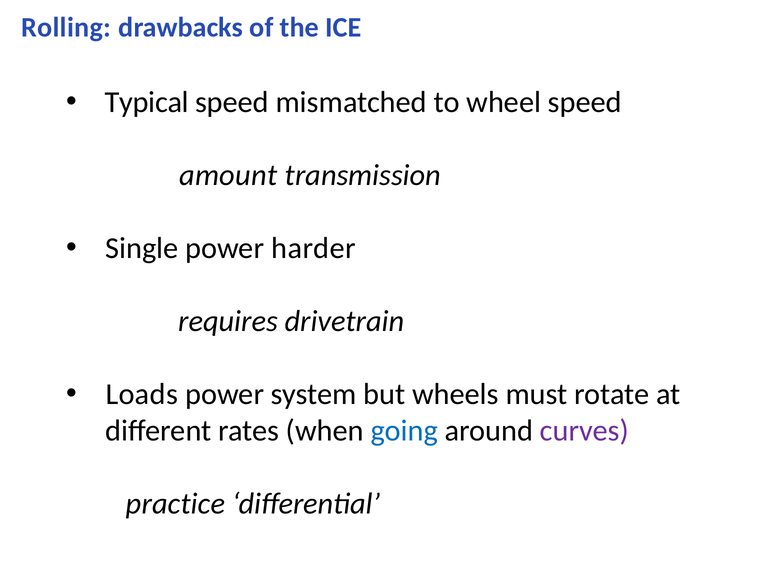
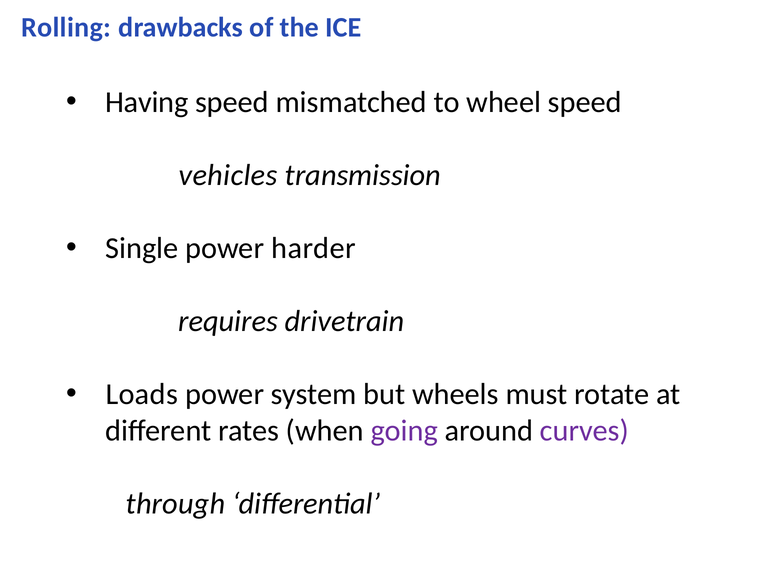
Typical: Typical -> Having (147, 102)
amount: amount -> vehicles (228, 175)
going colour: blue -> purple (404, 430)
practice: practice -> through (175, 503)
